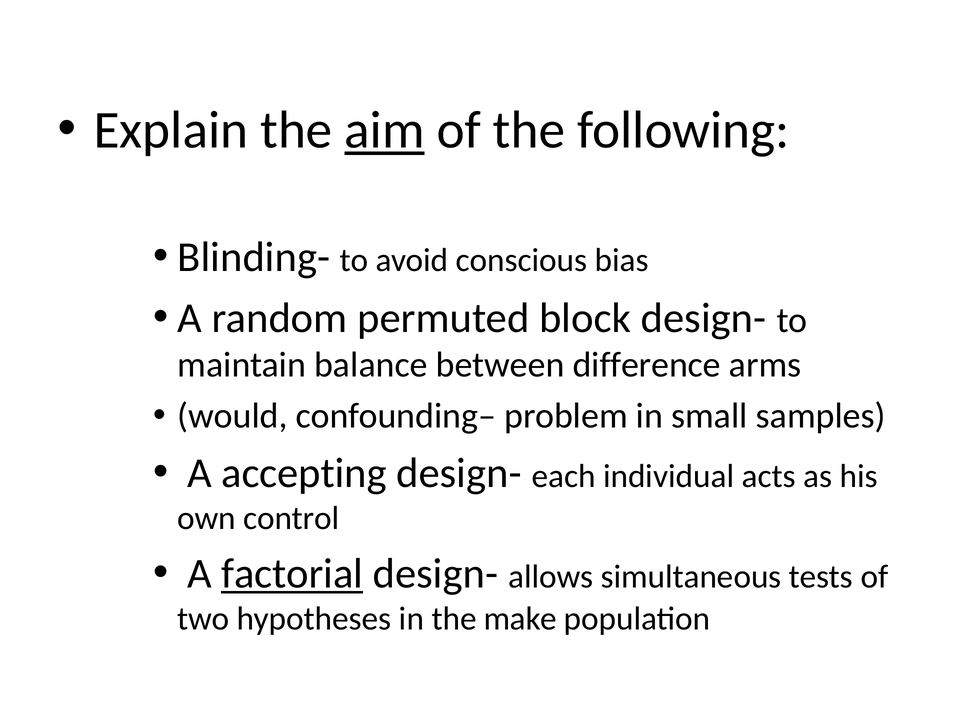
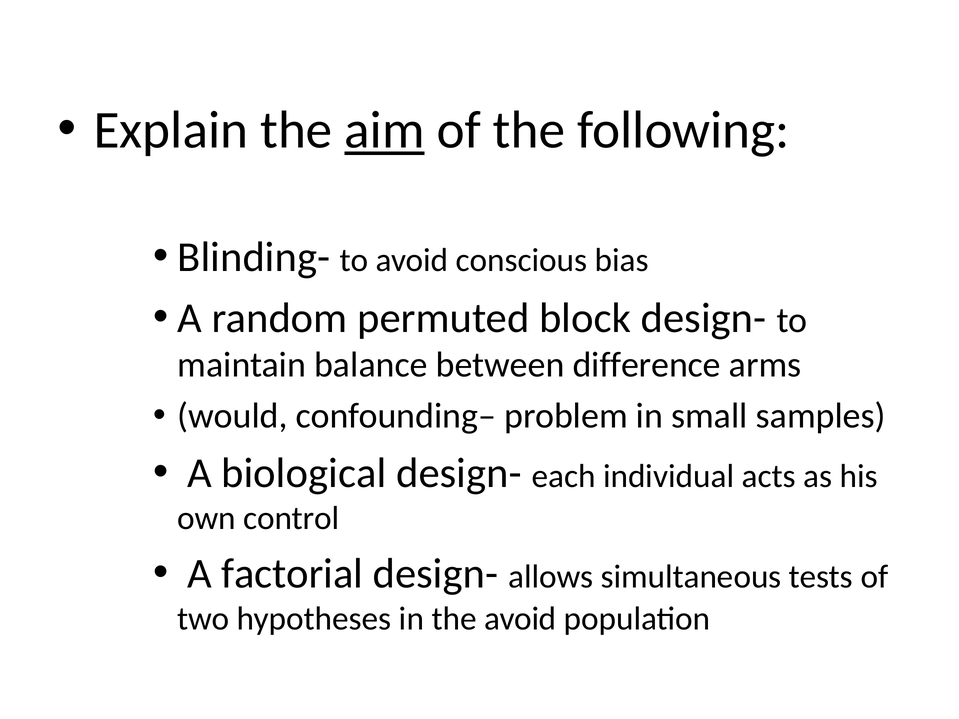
accepting: accepting -> biological (304, 473)
factorial underline: present -> none (292, 574)
the make: make -> avoid (520, 619)
